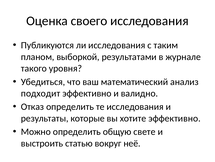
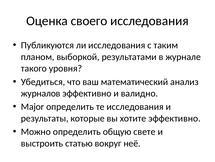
подходит: подходит -> журналов (41, 93)
Отказ: Отказ -> Major (33, 106)
